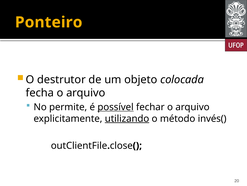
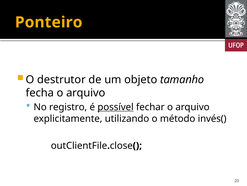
colocada: colocada -> tamanho (182, 79)
permite: permite -> registro (68, 107)
utilizando underline: present -> none (127, 118)
